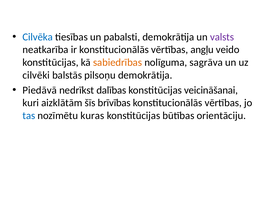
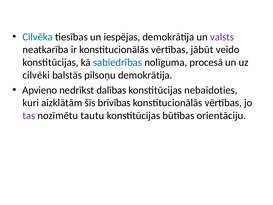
pabalsti: pabalsti -> iespējas (122, 37)
angļu: angļu -> jābūt (202, 50)
sabiedrības colour: orange -> blue (118, 62)
sagrāva: sagrāva -> procesā (206, 62)
Piedāvā: Piedāvā -> Apvieno (40, 90)
veicināšanai: veicināšanai -> nebaidoties (211, 90)
tas colour: blue -> purple (29, 115)
kuras: kuras -> tautu (92, 115)
